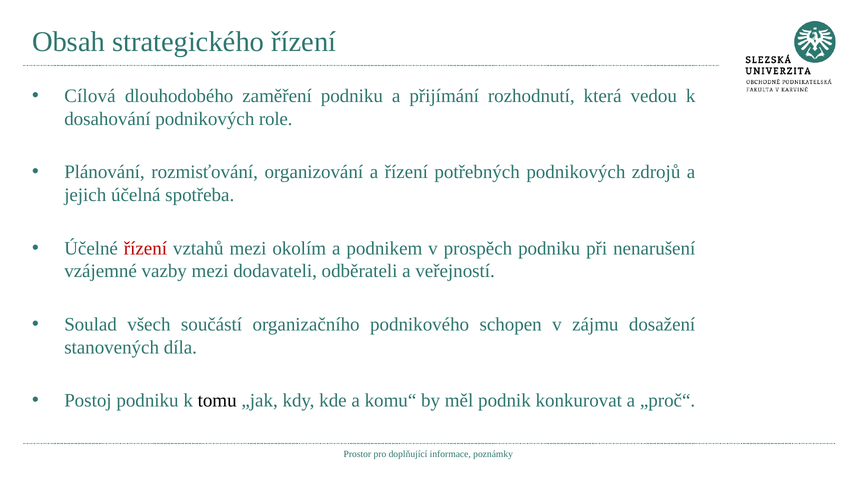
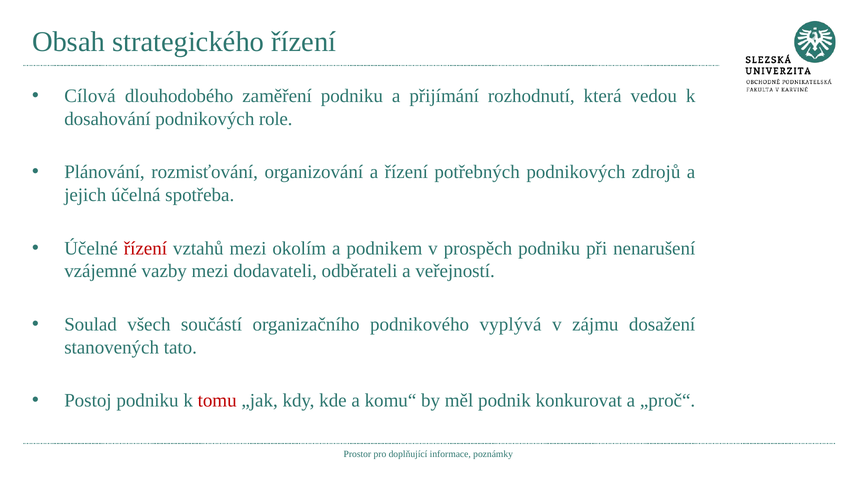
schopen: schopen -> vyplývá (511, 325)
díla: díla -> tato (180, 347)
tomu colour: black -> red (217, 401)
